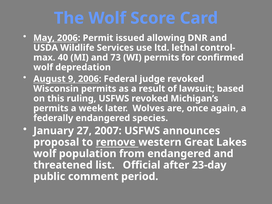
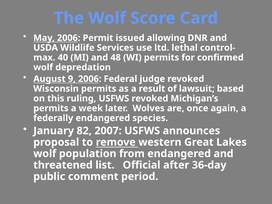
73: 73 -> 48 (116, 58)
27: 27 -> 82 (84, 131)
23-day: 23-day -> 36-day (209, 165)
